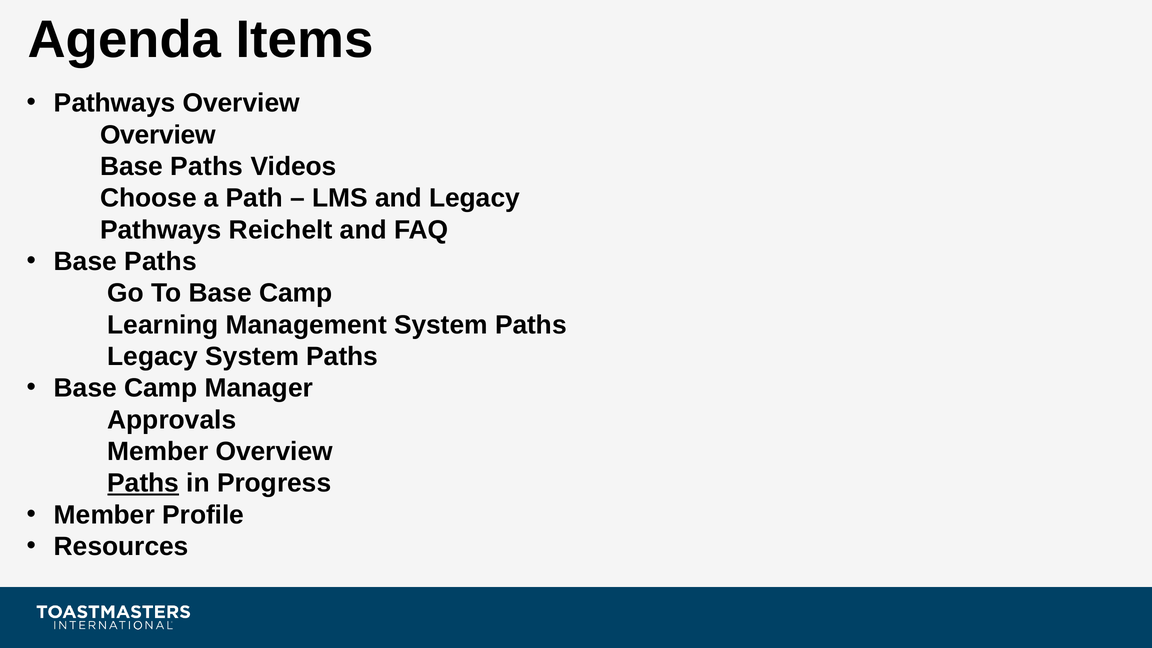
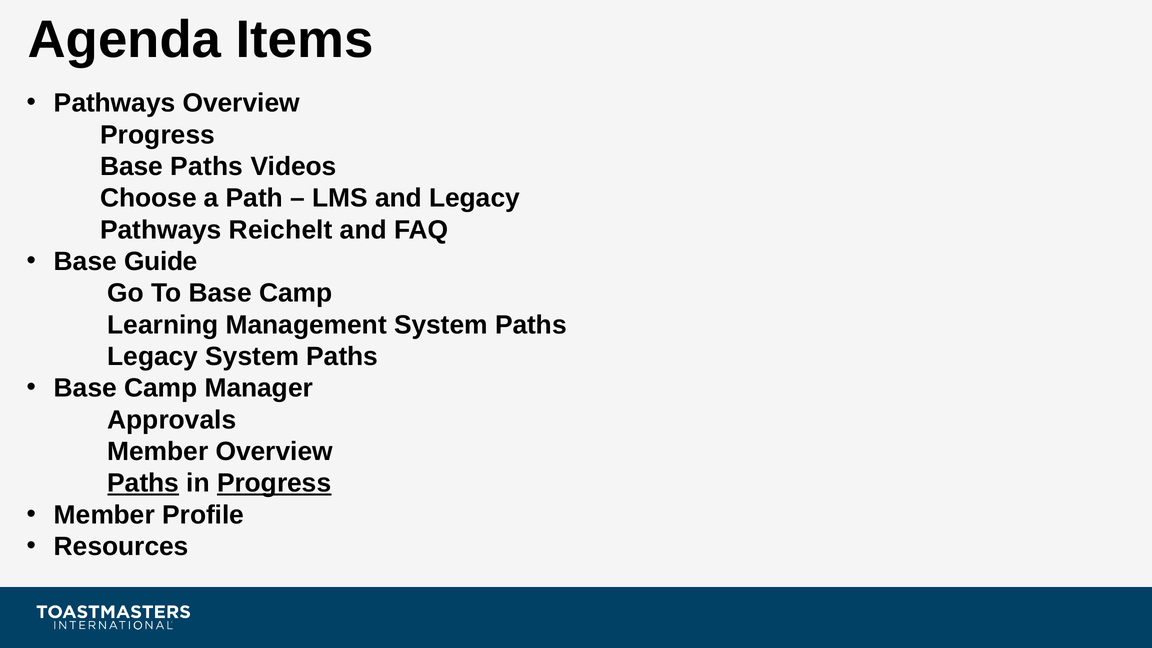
Overview: Overview -> Progress (158, 135)
Paths: Paths -> Guide (161, 261)
Progress underline: none -> present (274, 483)
